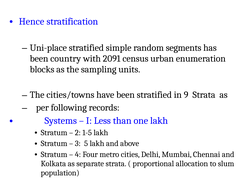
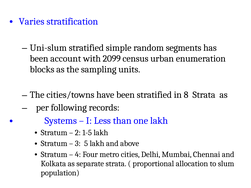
Hence: Hence -> Varies (32, 21)
Uni-place: Uni-place -> Uni-slum (48, 48)
country: country -> account (66, 59)
2091: 2091 -> 2099 (112, 59)
9: 9 -> 8 (186, 95)
